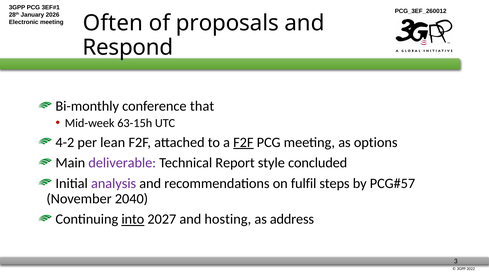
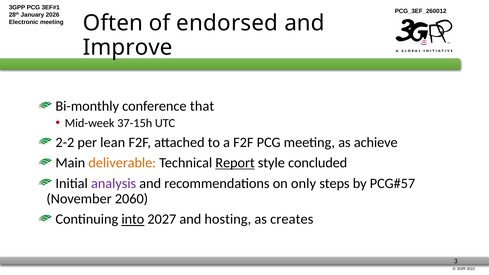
proposals: proposals -> endorsed (227, 23)
Respond: Respond -> Improve (128, 47)
63-15h: 63-15h -> 37-15h (135, 123)
4-2: 4-2 -> 2-2 (65, 142)
F2F underline: present -> none (243, 142)
options: options -> achieve (376, 142)
deliverable colour: purple -> orange (122, 163)
Report underline: none -> present (235, 163)
fulfil: fulfil -> only (304, 183)
2040: 2040 -> 2060 (131, 199)
address: address -> creates (292, 219)
